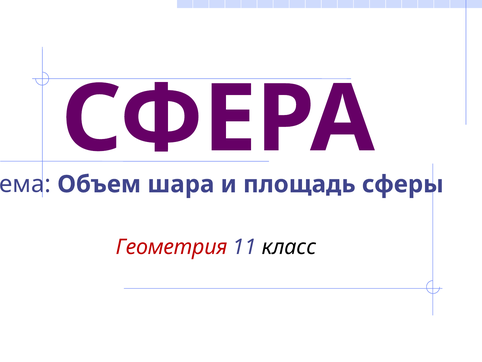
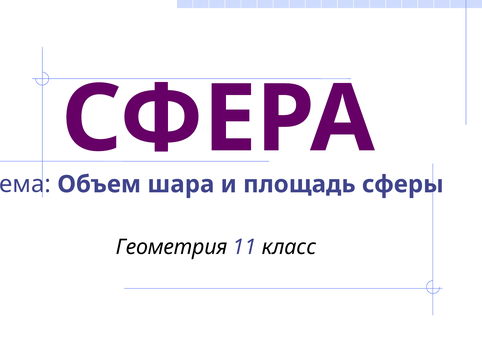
Геометрия colour: red -> black (172, 247)
